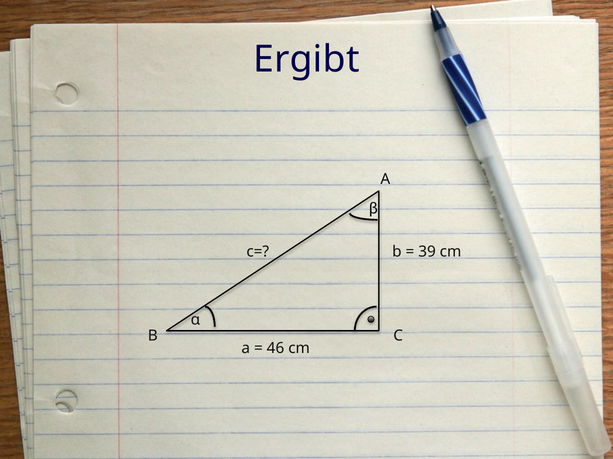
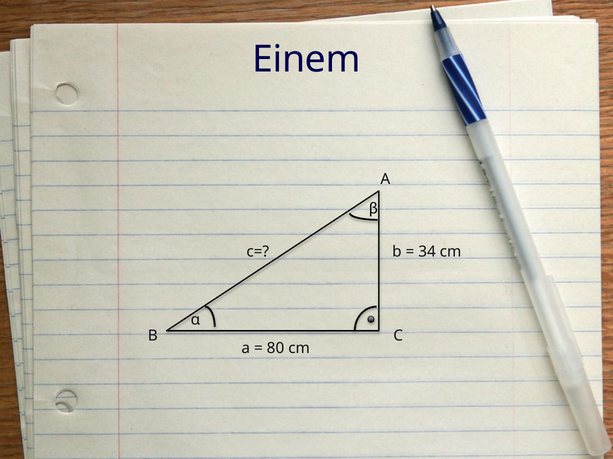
Ergibt: Ergibt -> Einem (307, 59)
39: 39 -> 34 (427, 252)
46: 46 -> 80 (276, 349)
